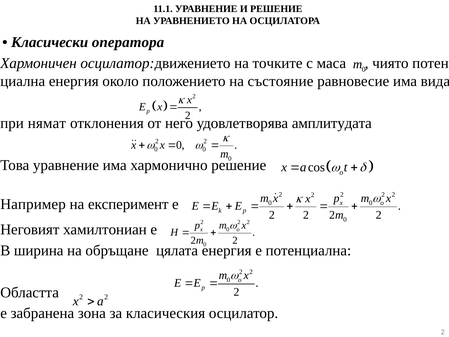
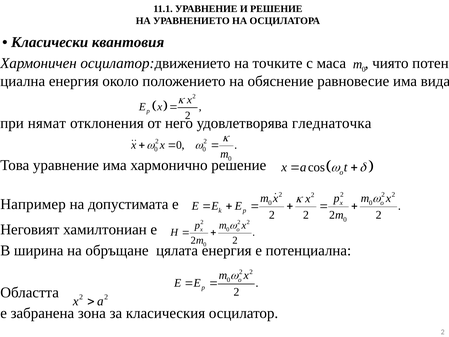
оператора: оператора -> квантовия (128, 42)
състояние: състояние -> обяснение (281, 81)
амплитудата: амплитудата -> гледнаточка (332, 123)
експеримент: експеримент -> допустимата (128, 204)
